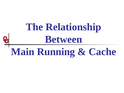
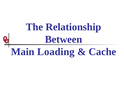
Running: Running -> Loading (56, 52)
